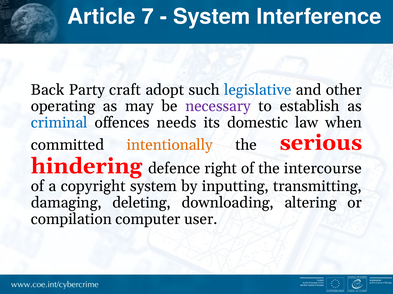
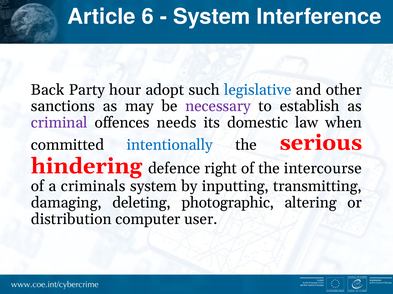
7: 7 -> 6 (148, 17)
craft: craft -> hour (125, 90)
operating: operating -> sanctions (63, 106)
criminal colour: blue -> purple (59, 123)
intentionally colour: orange -> blue (170, 145)
copyright: copyright -> criminals (93, 187)
downloading: downloading -> photographic (228, 203)
compilation: compilation -> distribution (71, 220)
